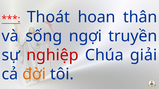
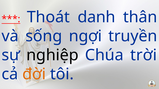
hoan: hoan -> danh (96, 17)
nghiệp colour: red -> black (52, 55)
giải: giải -> trời (144, 55)
